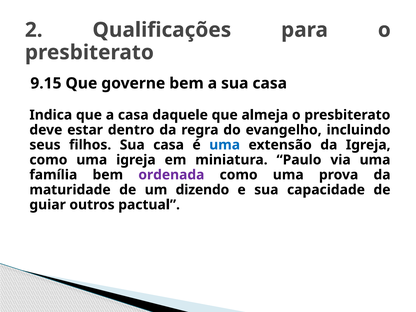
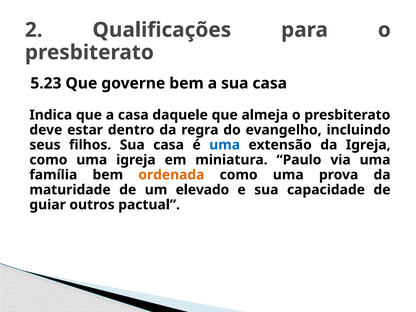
9.15: 9.15 -> 5.23 (46, 83)
ordenada colour: purple -> orange (171, 175)
dizendo: dizendo -> elevado (202, 190)
